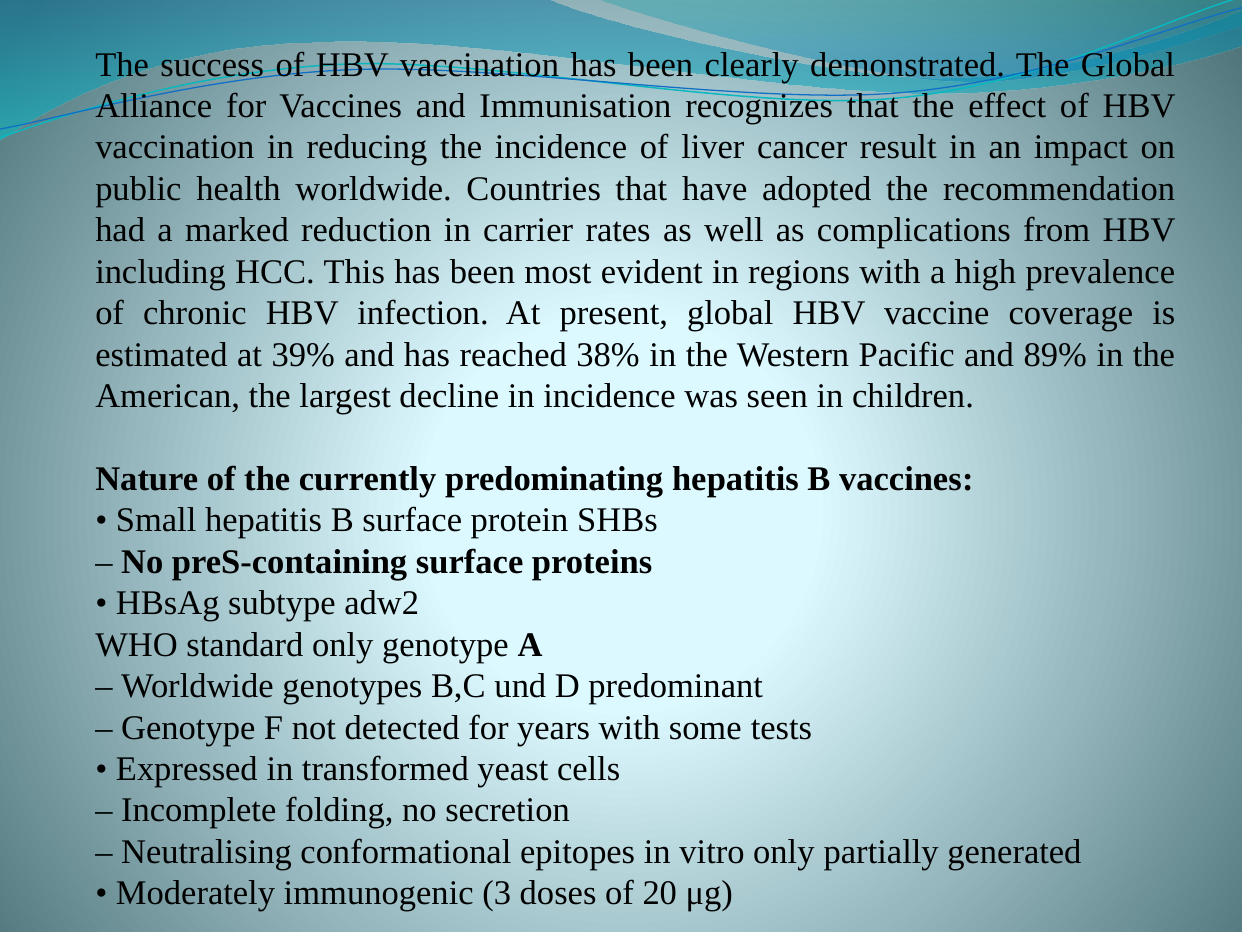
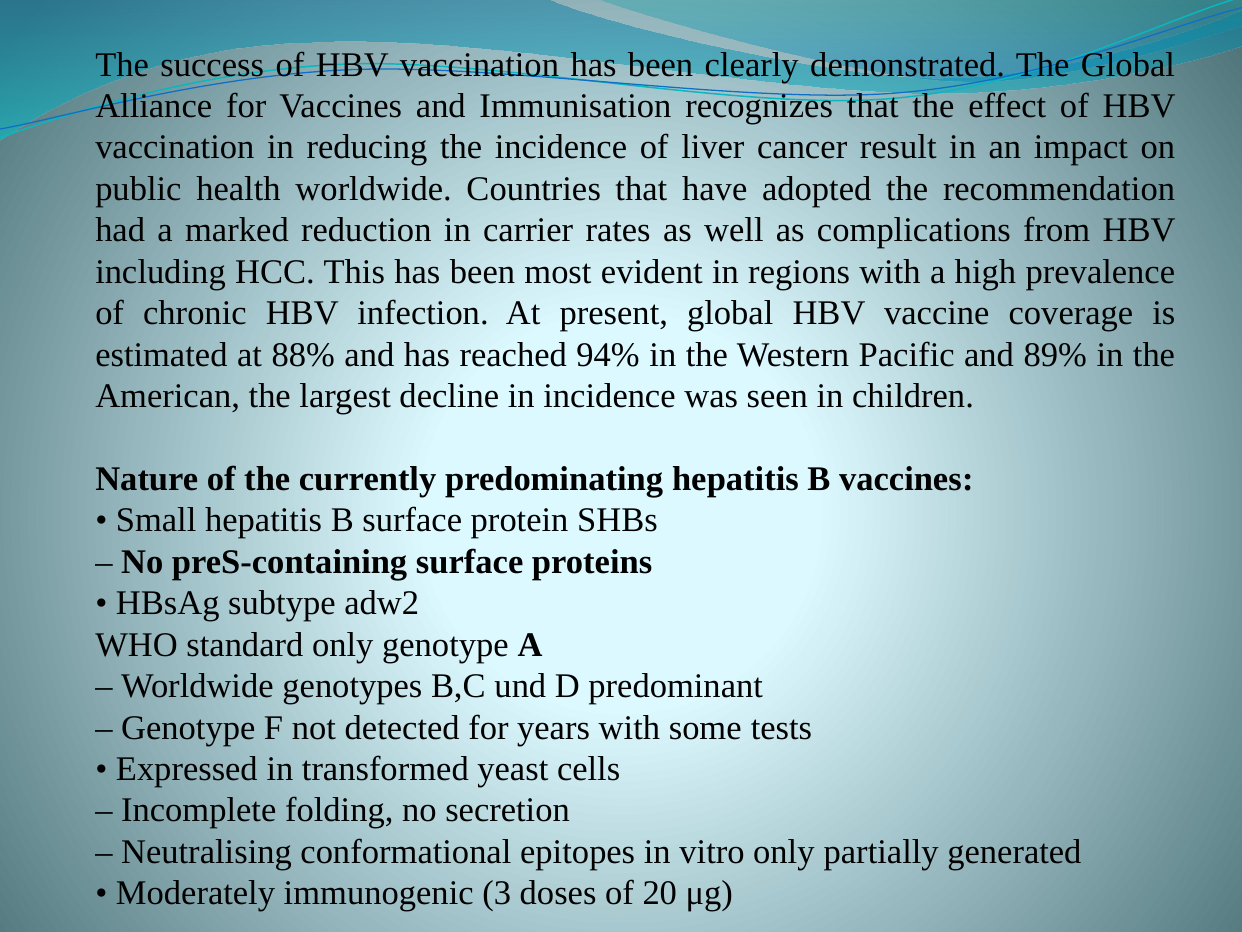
39%: 39% -> 88% (303, 355)
38%: 38% -> 94% (608, 355)
